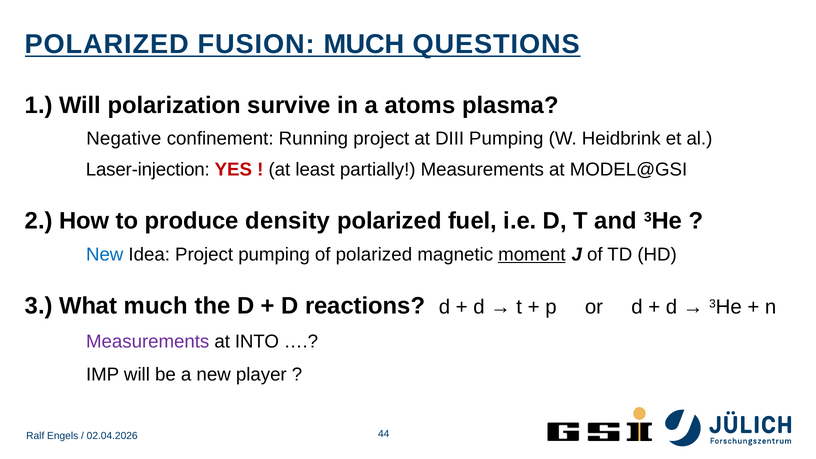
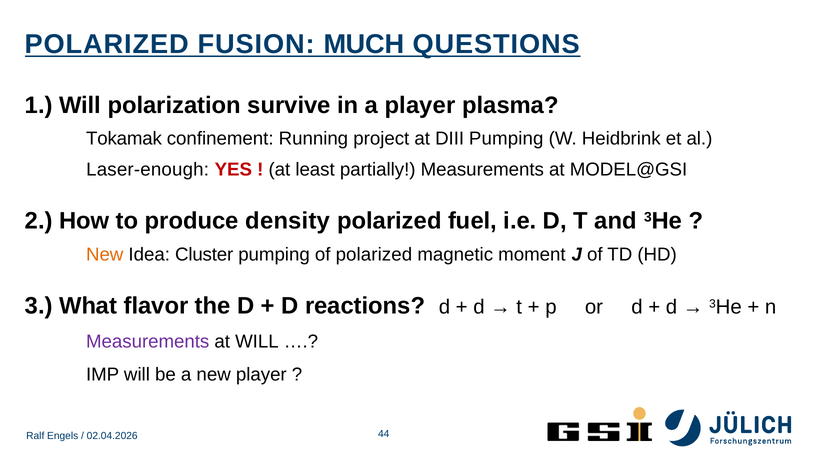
a atoms: atoms -> player (420, 105)
Negative: Negative -> Tokamak (124, 139)
Laser-injection: Laser-injection -> Laser-enough (148, 169)
New colour: blue -> orange (105, 254)
Idea Project: Project -> Cluster (204, 254)
moment underline: present -> none (532, 254)
What much: much -> flavor (156, 306)
at INTO: INTO -> WILL (257, 342)
